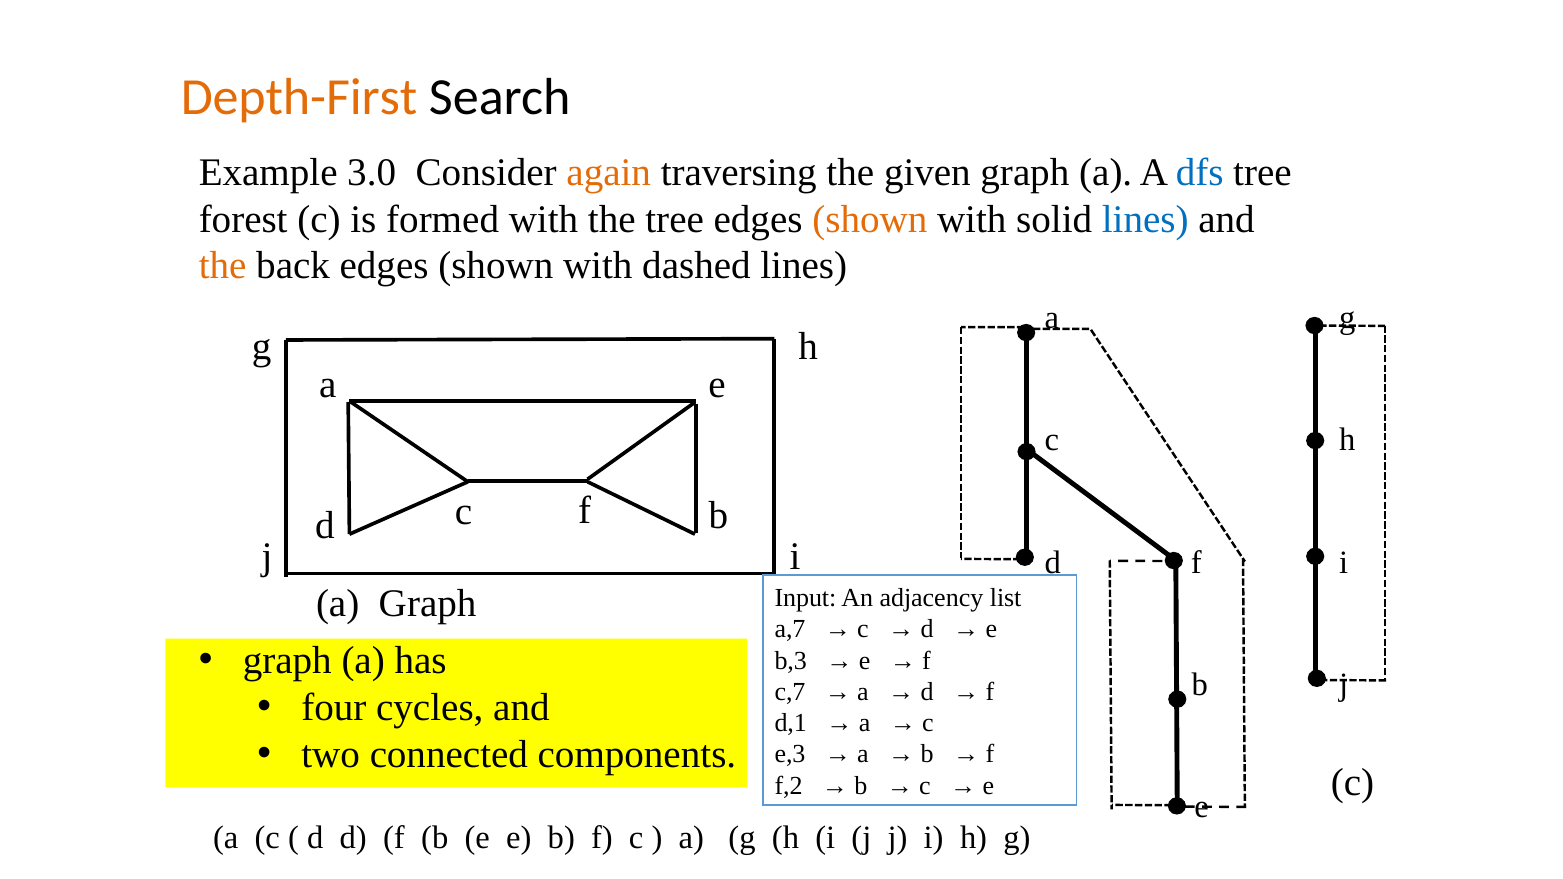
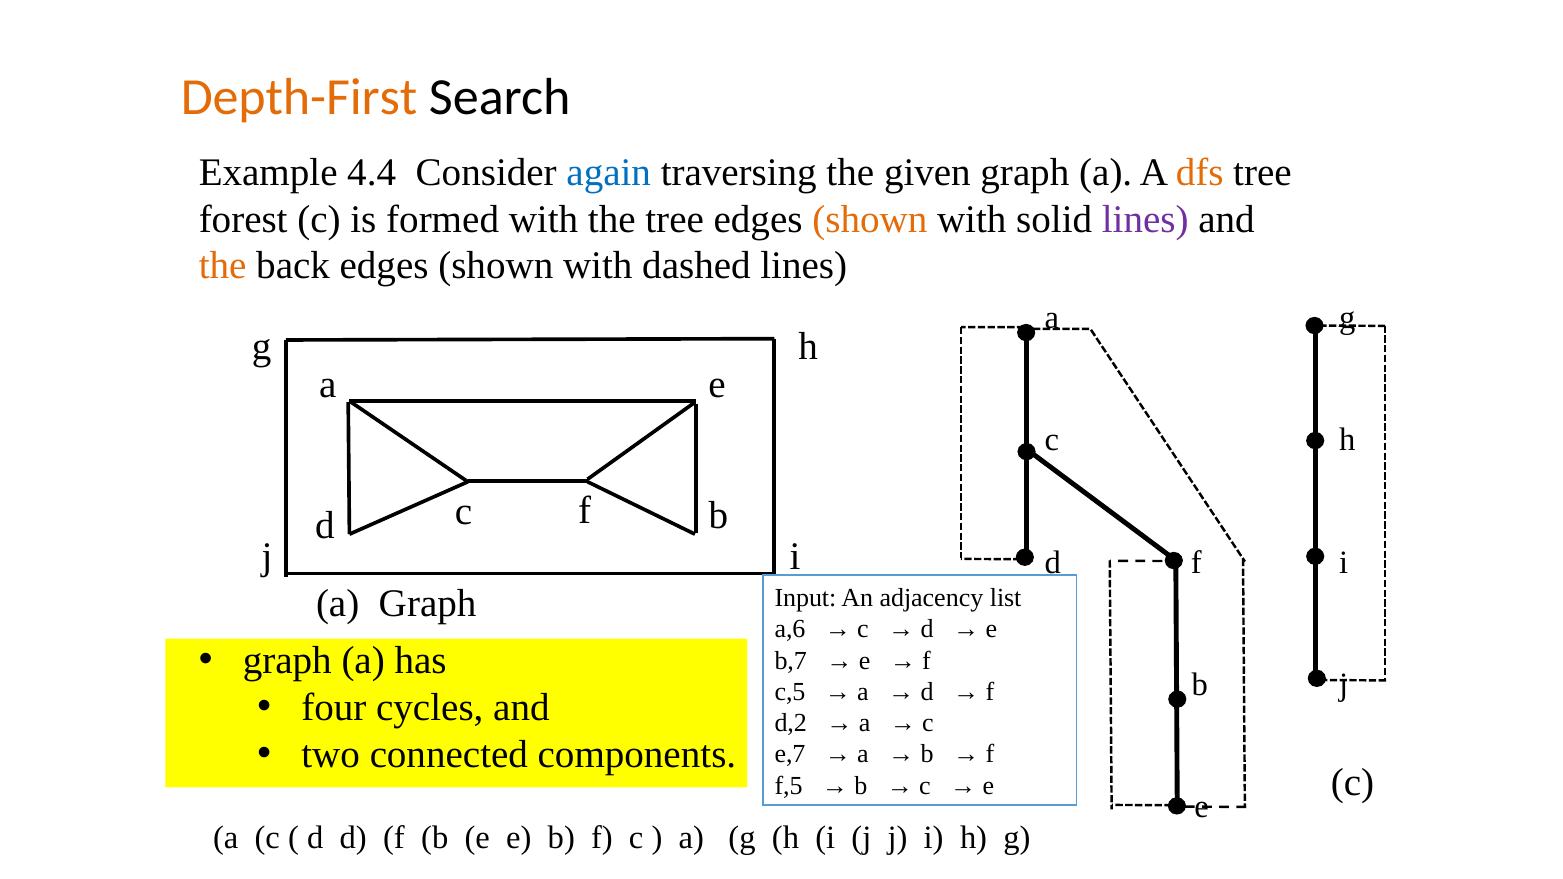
3.0: 3.0 -> 4.4 (372, 172)
again colour: orange -> blue (609, 172)
dfs colour: blue -> orange (1200, 172)
lines colour: blue -> purple (1145, 219)
a,7: a,7 -> a,6 (790, 629)
b,3: b,3 -> b,7 (791, 661)
c,7: c,7 -> c,5 (790, 692)
d,1: d,1 -> d,2 (791, 723)
e,3: e,3 -> e,7 (790, 754)
f,2: f,2 -> f,5 (789, 786)
